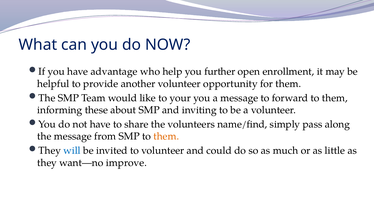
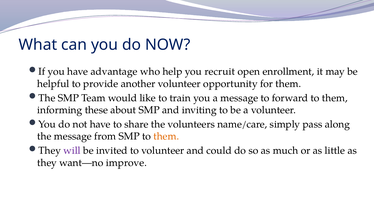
further: further -> recruit (220, 72)
your: your -> train (180, 98)
name/find: name/find -> name/care (242, 124)
will colour: blue -> purple (72, 151)
